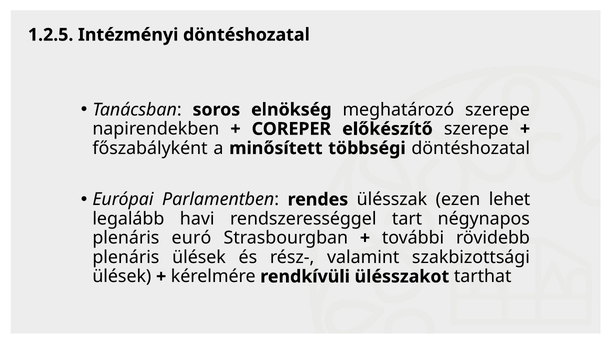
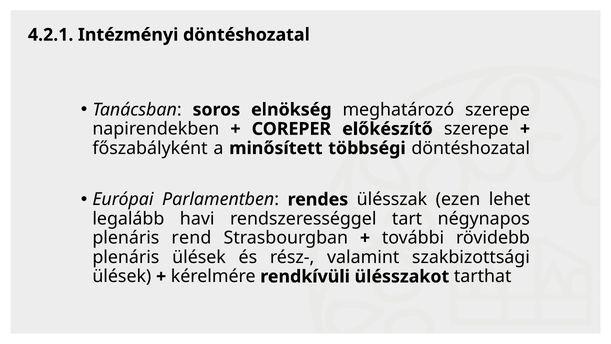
1.2.5: 1.2.5 -> 4.2.1 (51, 35)
euró: euró -> rend (191, 238)
